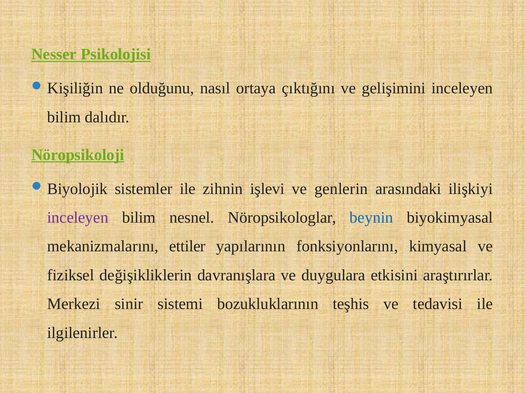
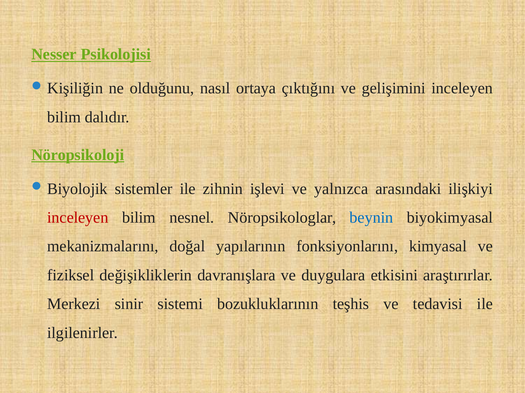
genlerin: genlerin -> yalnızca (341, 189)
inceleyen colour: purple -> red (78, 218)
ettiler: ettiler -> doğal (187, 247)
